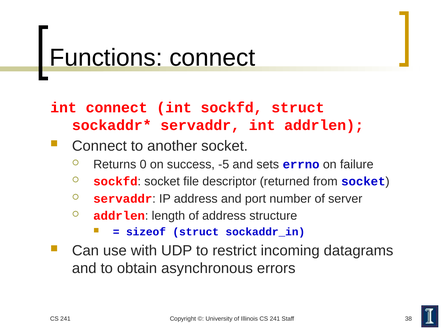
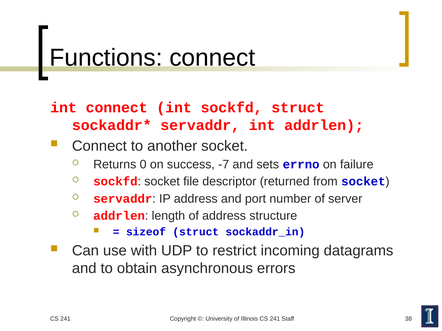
-5: -5 -> -7 (224, 165)
